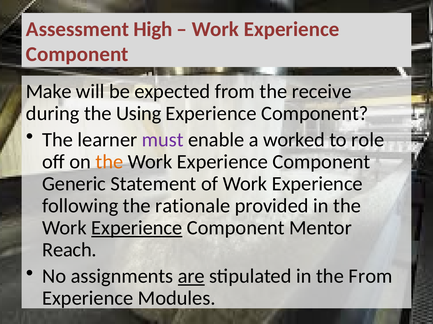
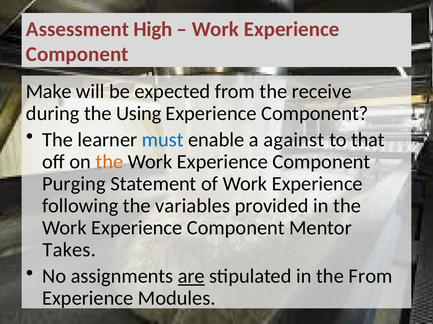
must colour: purple -> blue (163, 140)
worked: worked -> against (294, 140)
role: role -> that (368, 140)
Generic: Generic -> Purging (74, 184)
rationale: rationale -> variables (193, 206)
Experience underline: present -> none (137, 228)
Reach: Reach -> Takes (69, 250)
